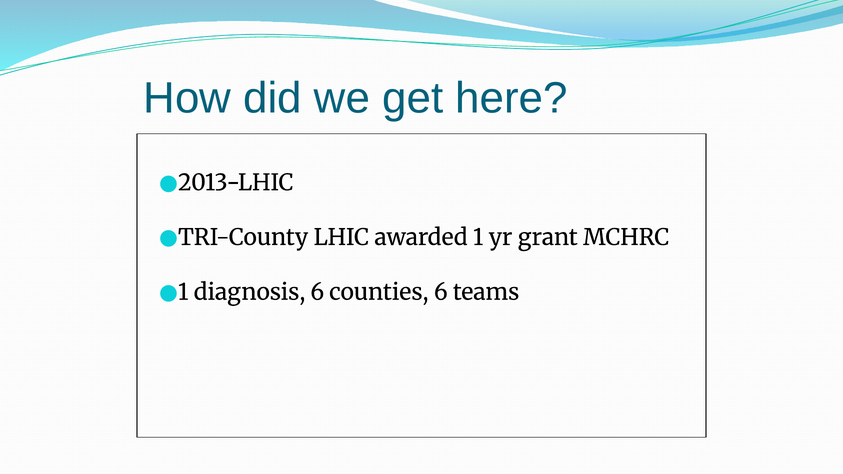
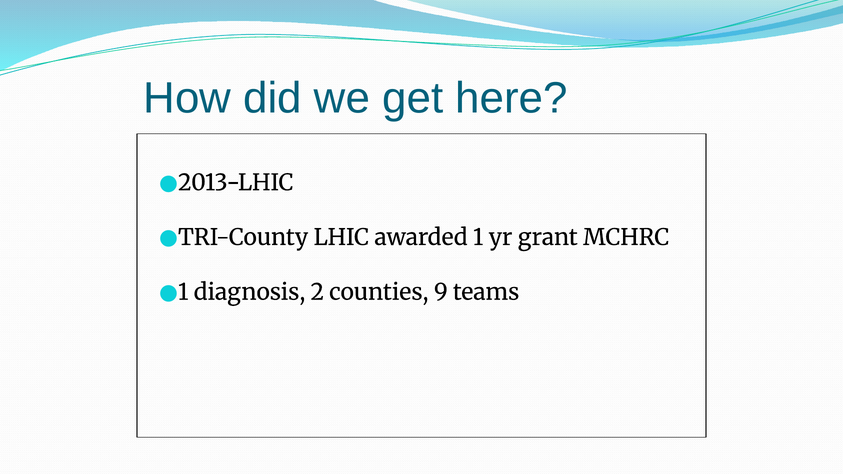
diagnosis 6: 6 -> 2 (317, 292)
counties 6: 6 -> 9 (441, 292)
